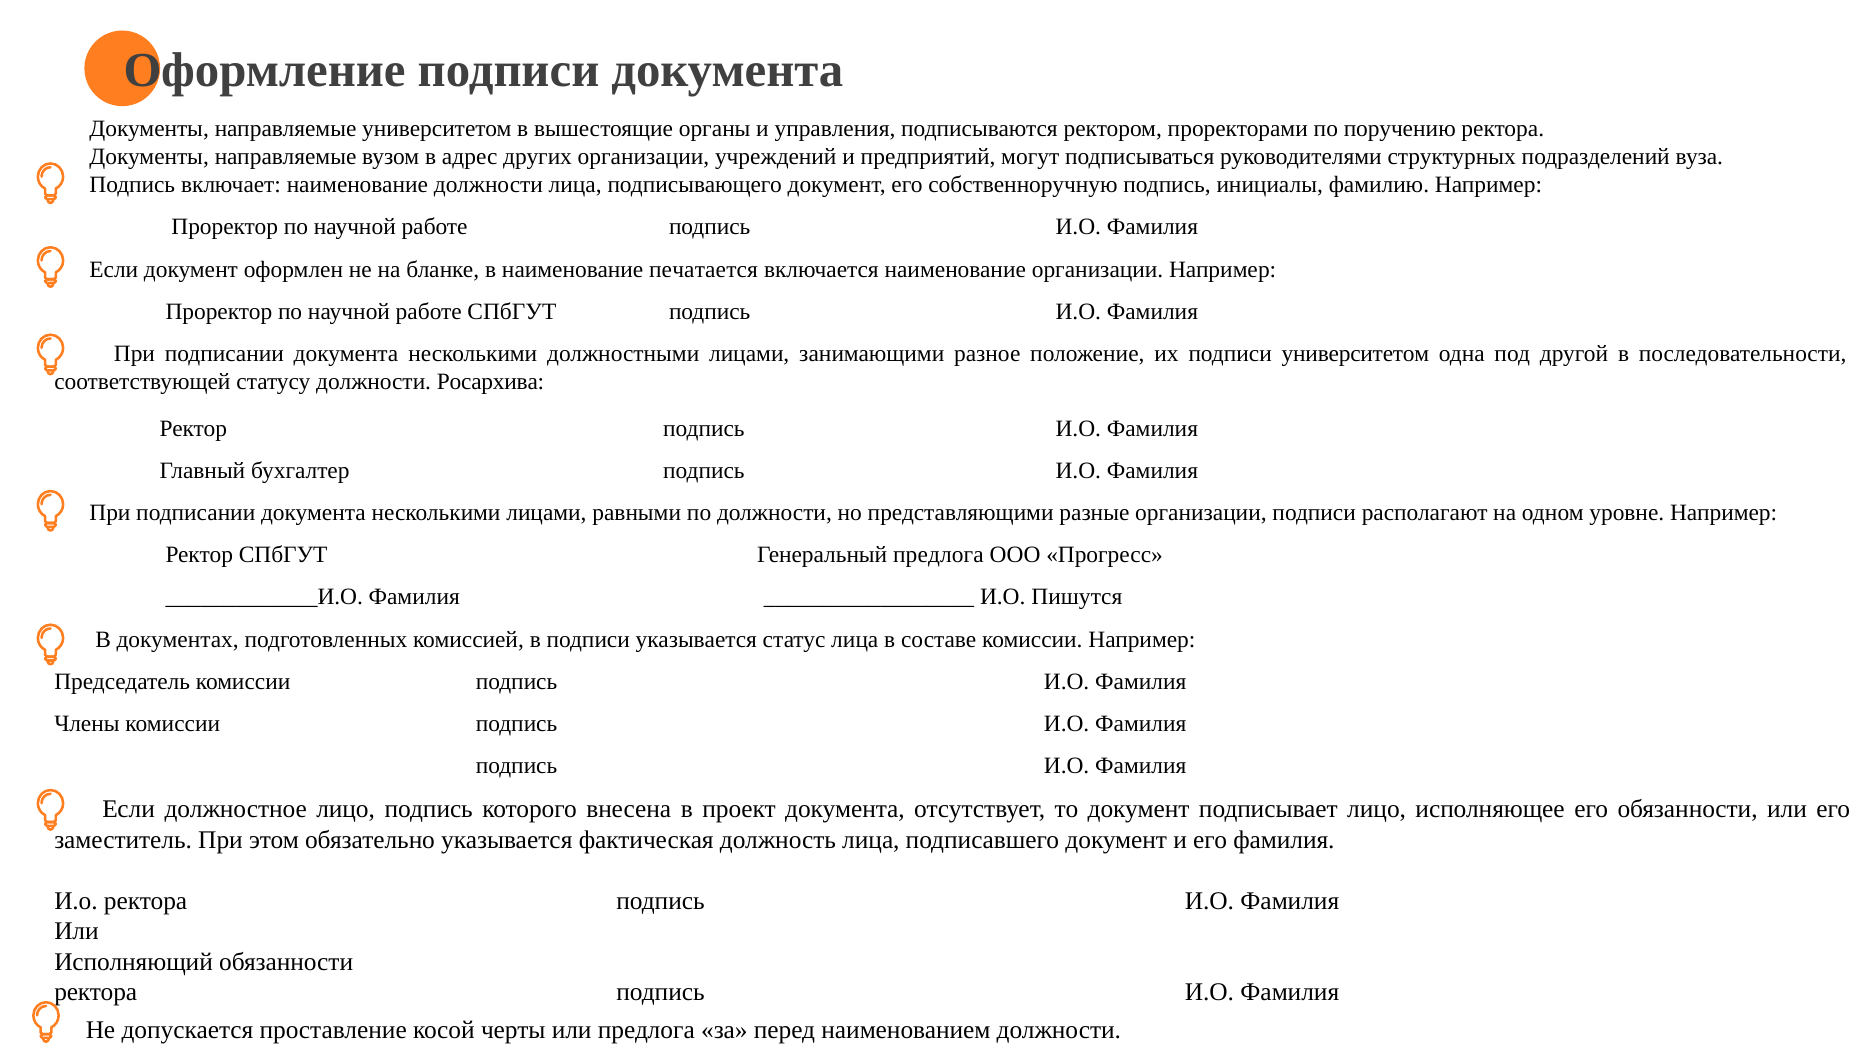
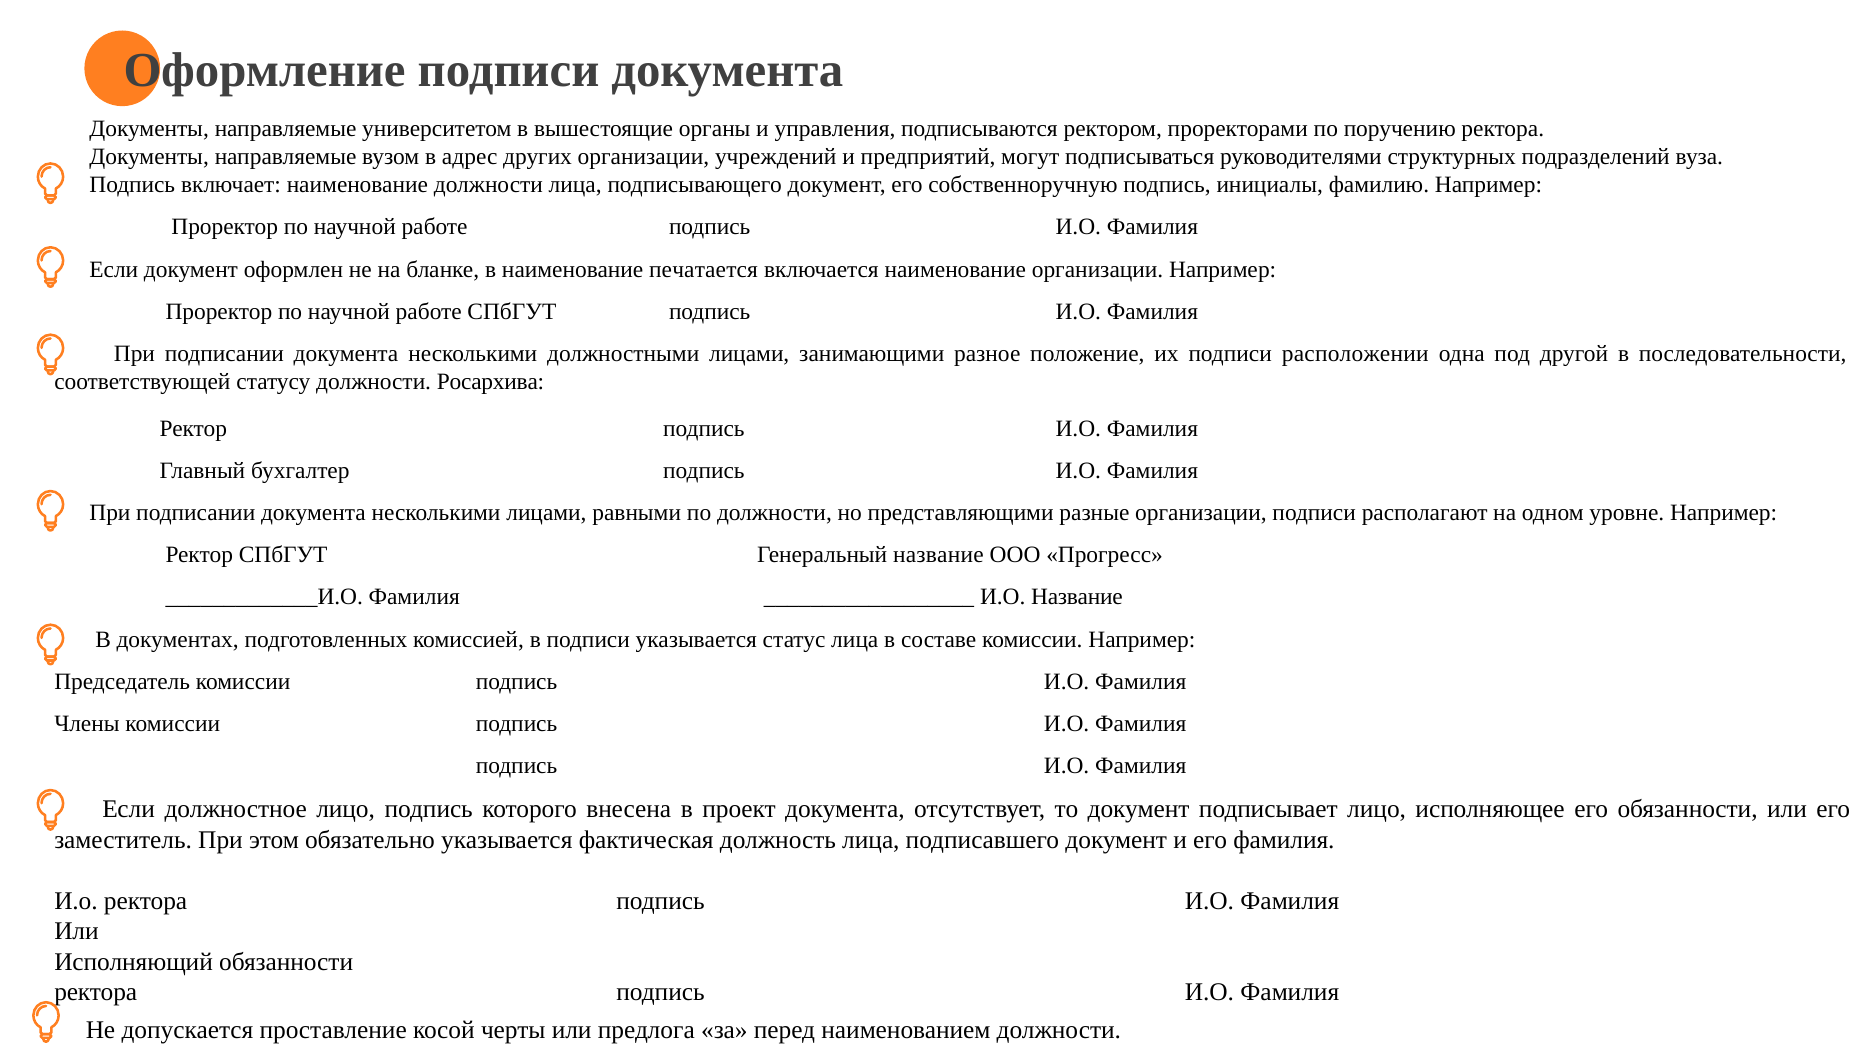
подписи университетом: университетом -> расположении (1355, 354)
Генеральный предлога: предлога -> название (938, 555)
И.О Пишутся: Пишутся -> Название (1077, 597)
